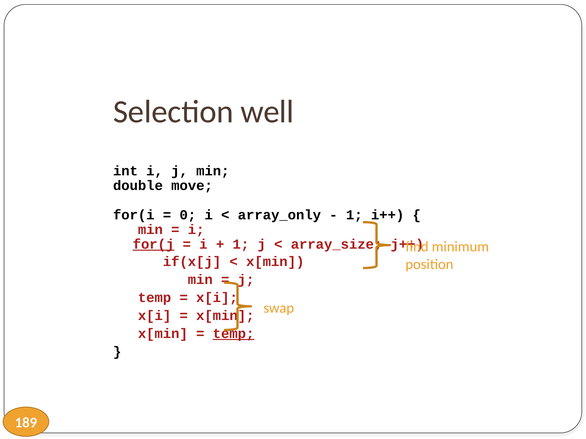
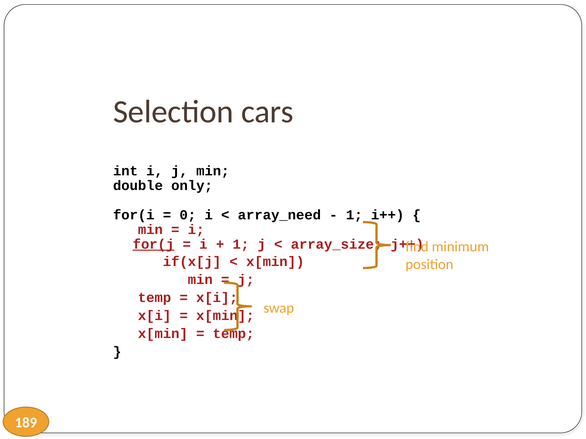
well: well -> cars (267, 112)
move: move -> only (192, 186)
array_only: array_only -> array_need (279, 215)
temp underline: present -> none (234, 334)
